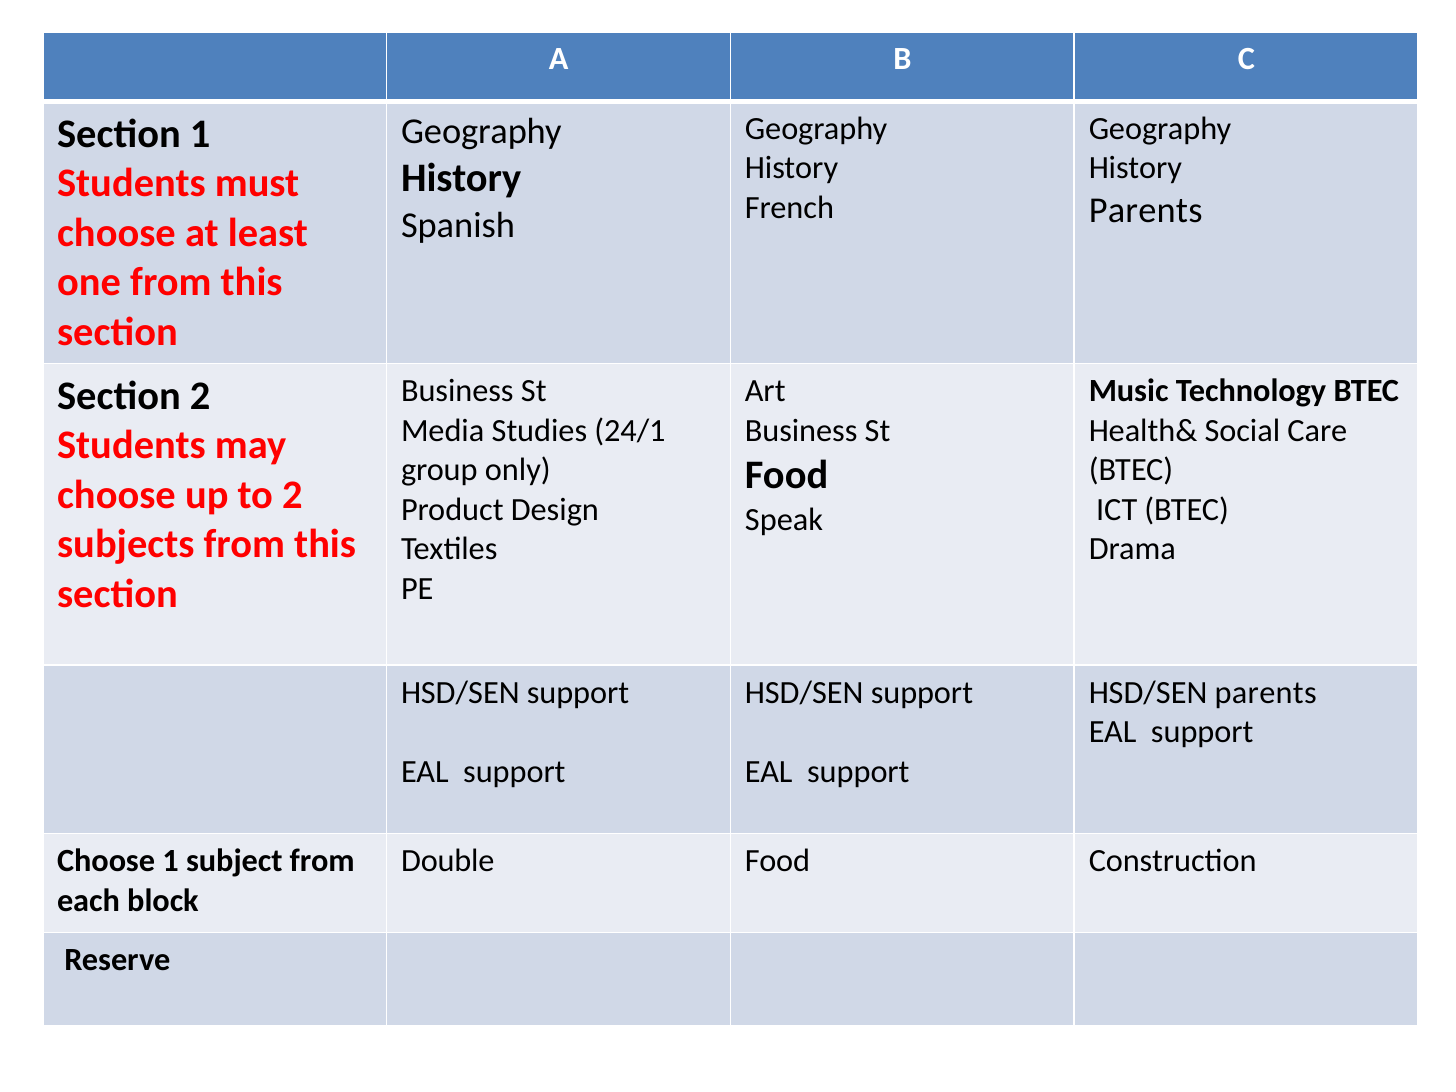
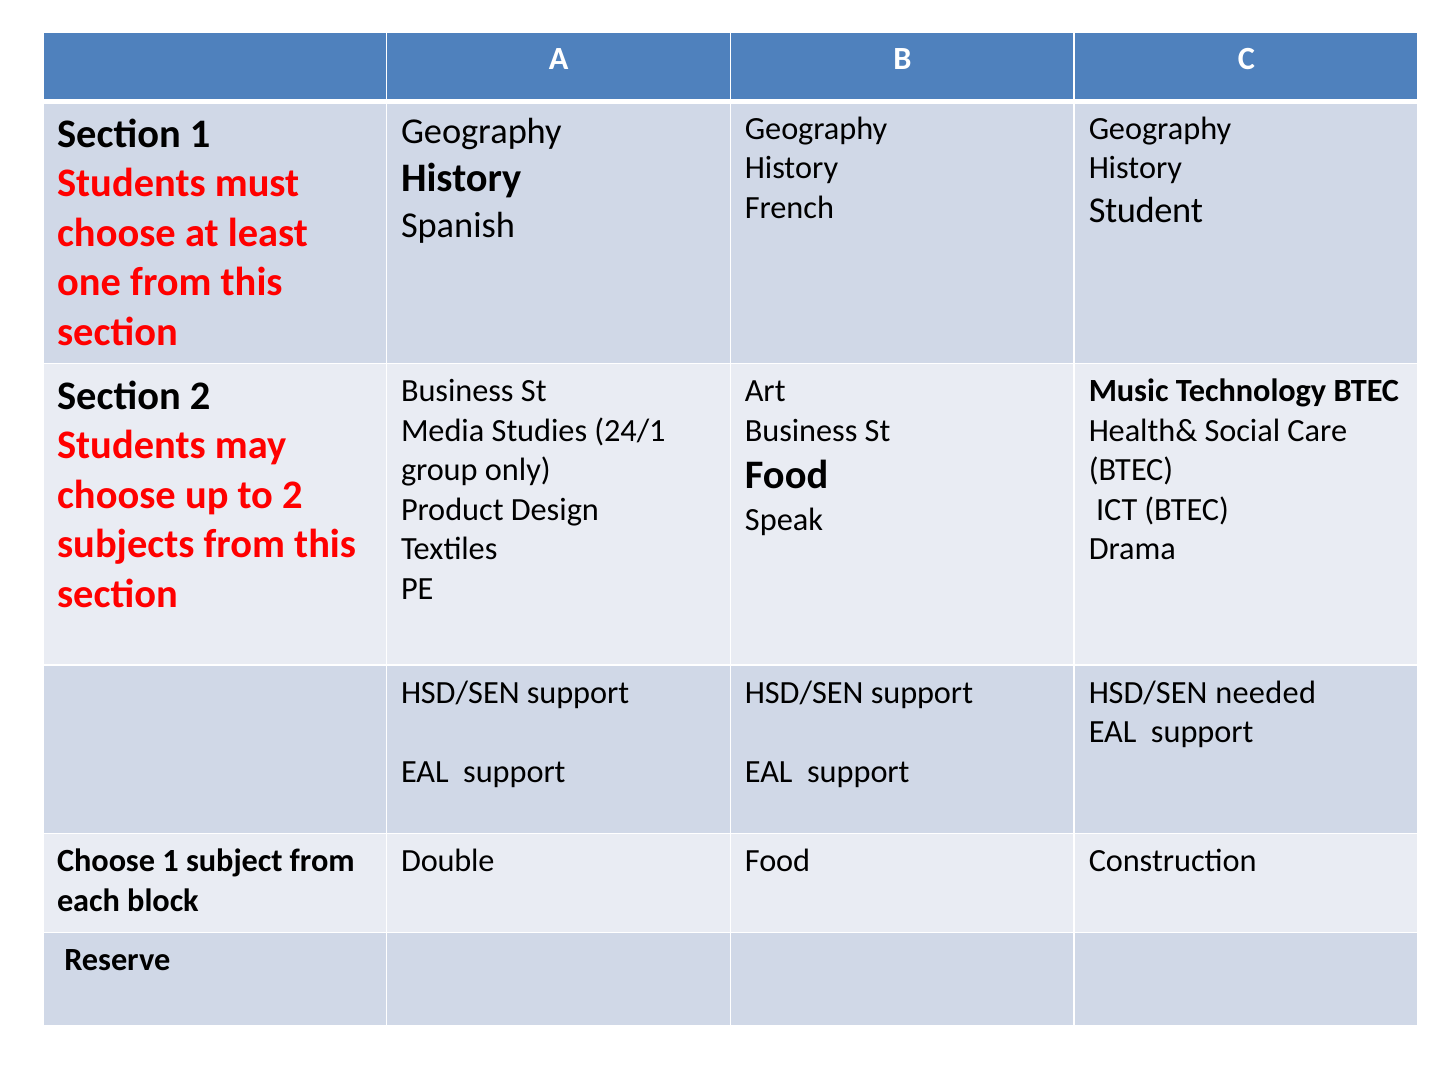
Parents: Parents -> Student (1146, 210)
HSD/SEN parents: parents -> needed (1266, 693)
